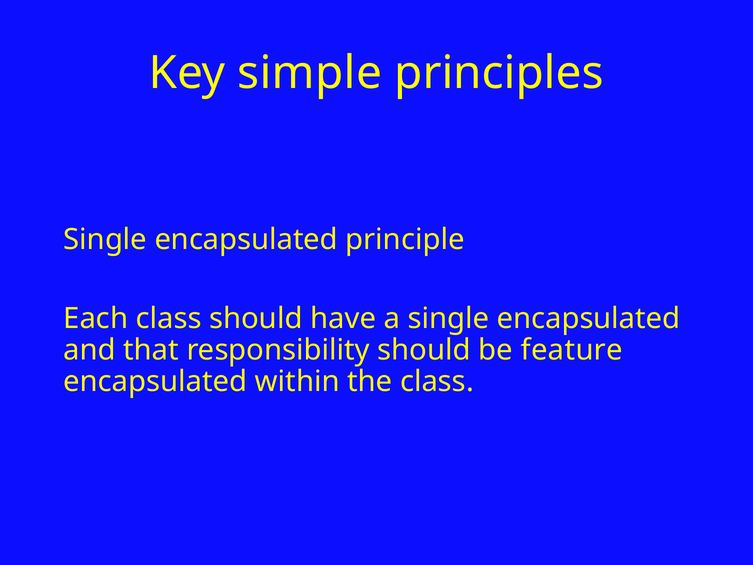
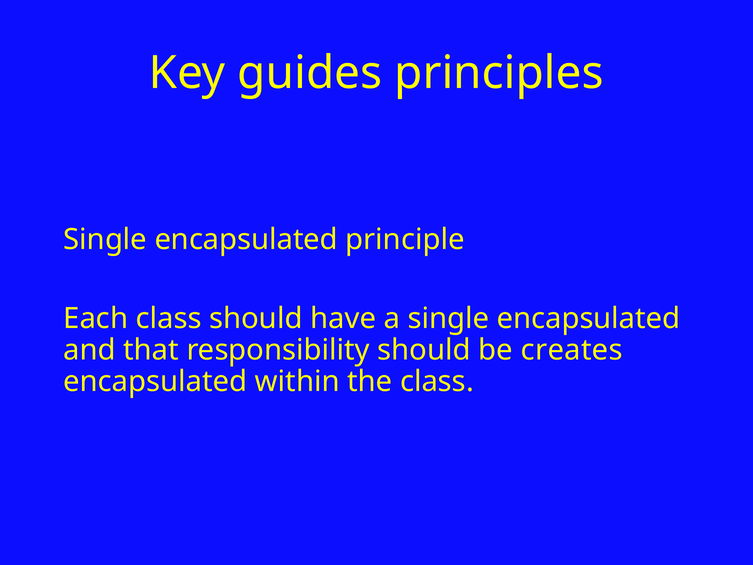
simple: simple -> guides (310, 73)
feature: feature -> creates (572, 350)
